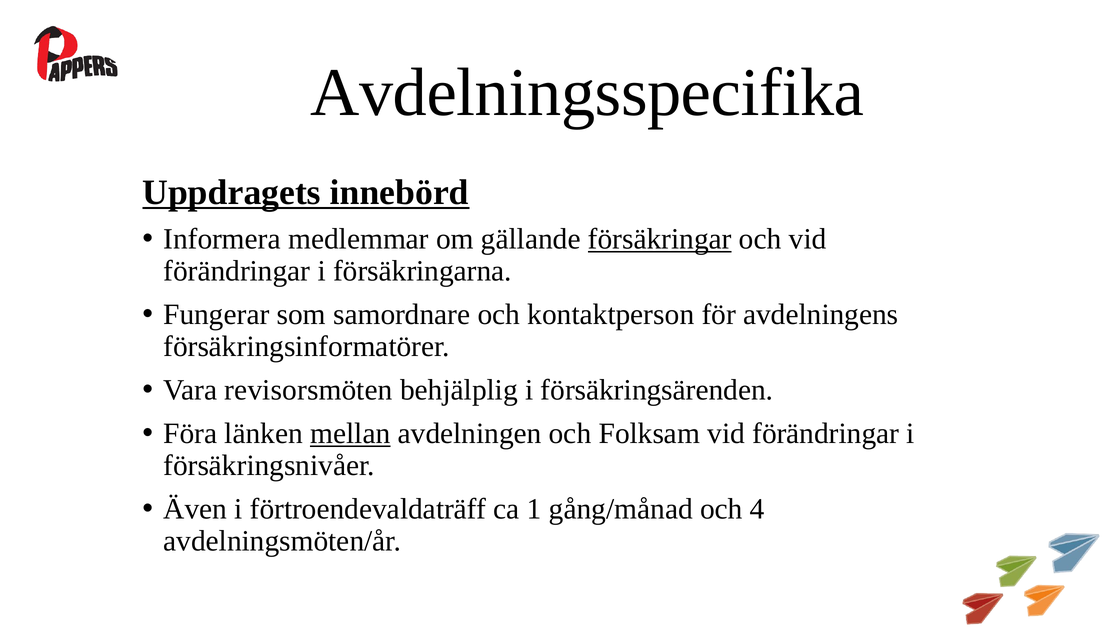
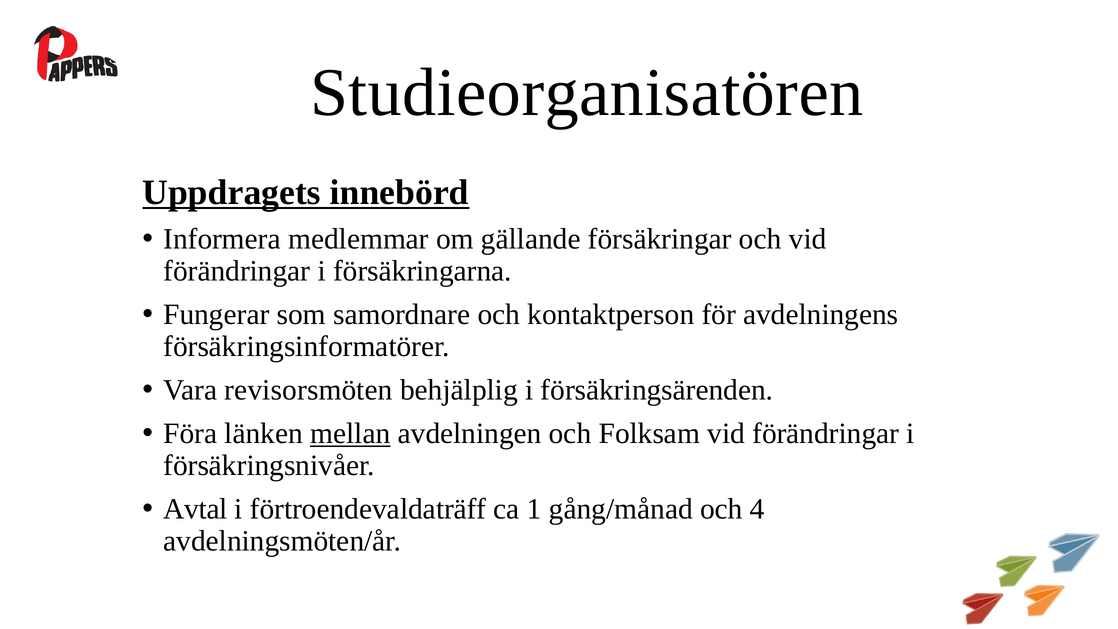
Avdelningsspecifika: Avdelningsspecifika -> Studieorganisatören (587, 93)
försäkringar underline: present -> none (660, 239)
Även: Även -> Avtal (195, 509)
